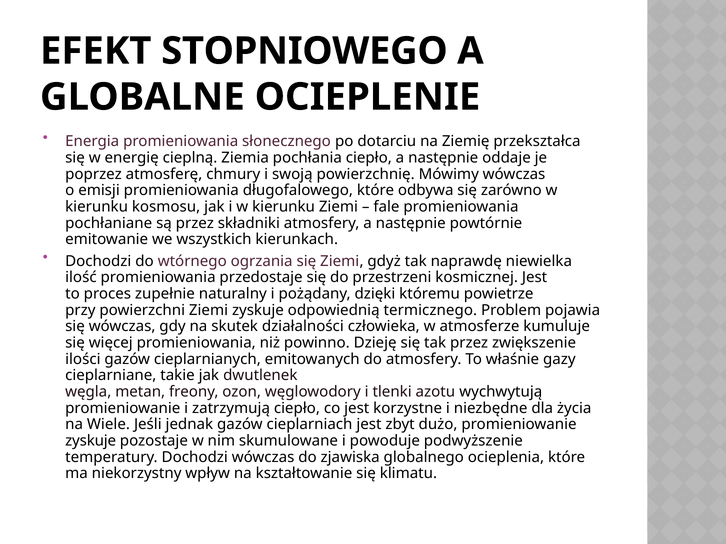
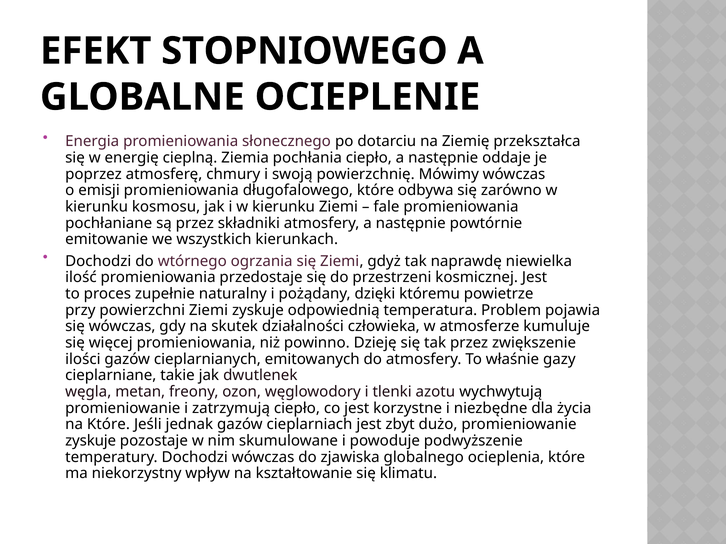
termicznego: termicznego -> temperatura (430, 310)
na Wiele: Wiele -> Które (108, 425)
